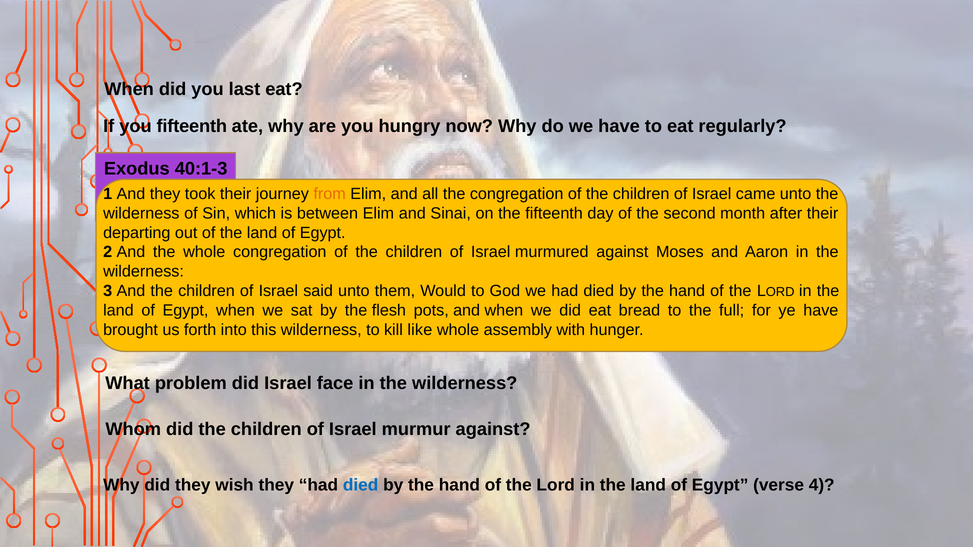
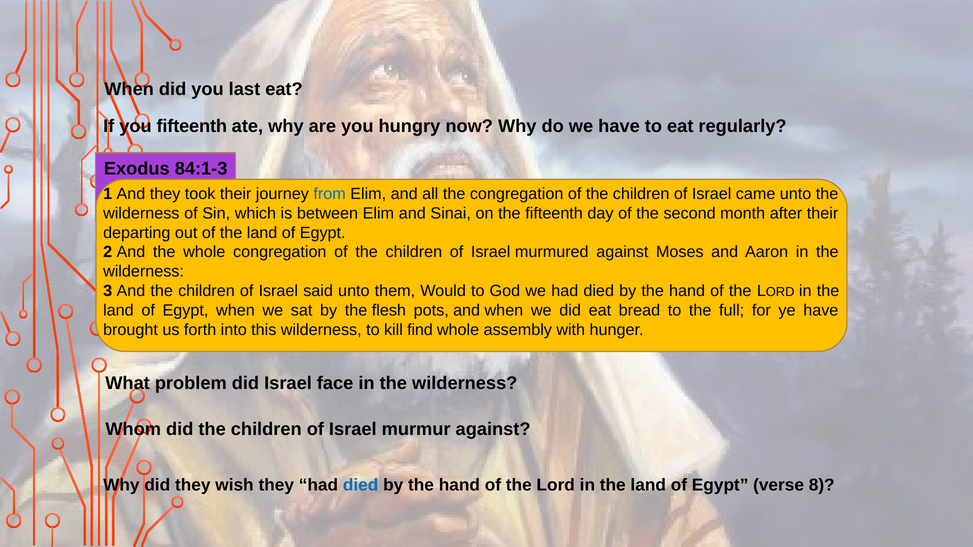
40:1-3: 40:1-3 -> 84:1-3 (201, 169)
from colour: orange -> blue (330, 194)
like: like -> find (420, 330)
4: 4 -> 8 (822, 485)
